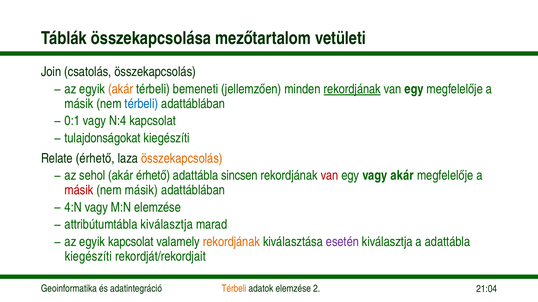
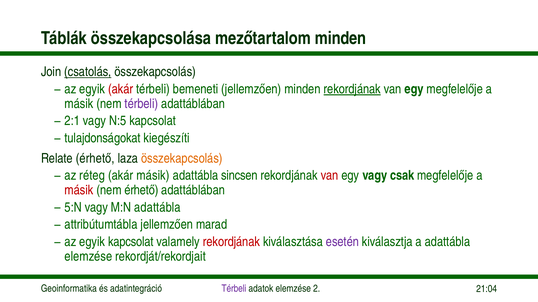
mezőtartalom vetületi: vetületi -> minden (341, 38)
csatolás underline: none -> present (88, 72)
akár colour: orange -> red (121, 89)
térbeli colour: blue -> purple (141, 104)
0:1: 0:1 -> 2:1 (72, 121)
N:4: N:4 -> N:5 (118, 121)
sehol: sehol -> réteg (92, 176)
akár érhető: érhető -> másik (153, 176)
vagy akár: akár -> csak (402, 176)
nem másik: másik -> érhető (141, 190)
4:N: 4:N -> 5:N (73, 208)
M:N elemzése: elemzése -> adattábla (157, 208)
attribútumtábla kiválasztja: kiválasztja -> jellemzően (167, 225)
rekordjának colour: orange -> red (231, 242)
kiegészíti: kiegészíti -> elemzése (88, 257)
Térbeli colour: orange -> purple (234, 289)
